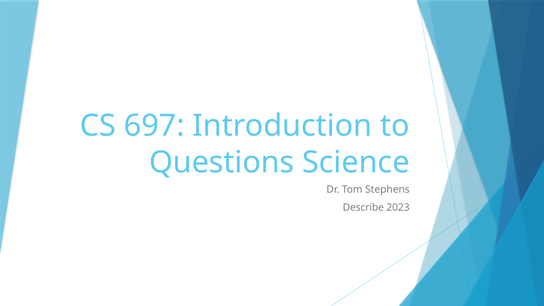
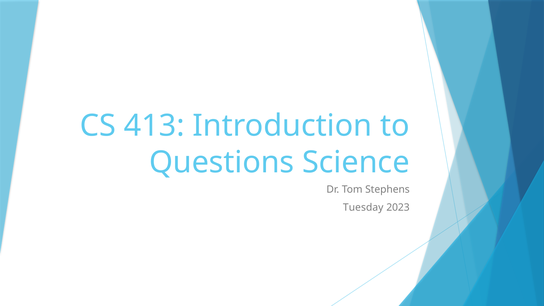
697: 697 -> 413 (154, 126)
Describe: Describe -> Tuesday (363, 208)
